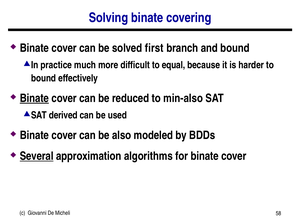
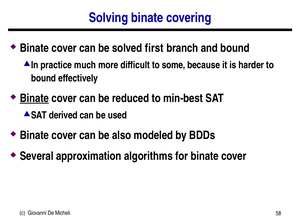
equal: equal -> some (174, 65)
min-also: min-also -> min-best (183, 98)
Several underline: present -> none (37, 156)
